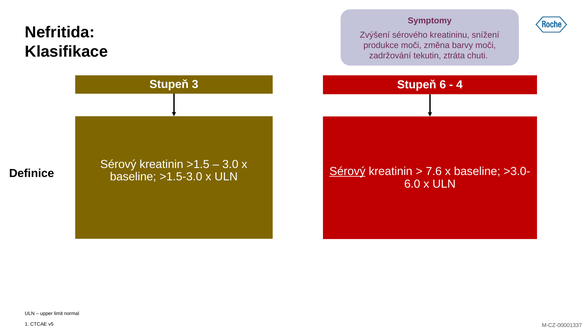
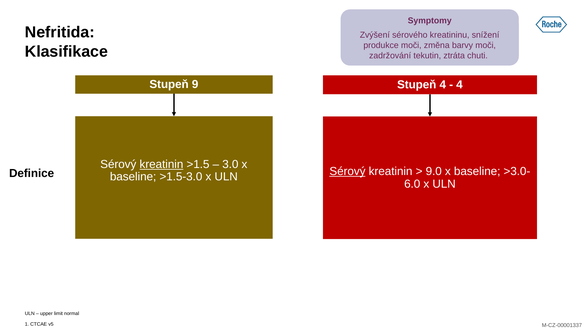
3: 3 -> 9 (195, 84)
Stupeň 6: 6 -> 4 (443, 85)
kreatinin underline: none -> present (161, 164)
7.6: 7.6 -> 9.0 (434, 172)
